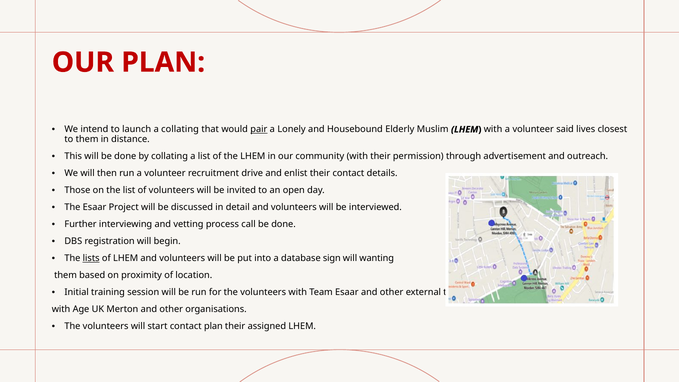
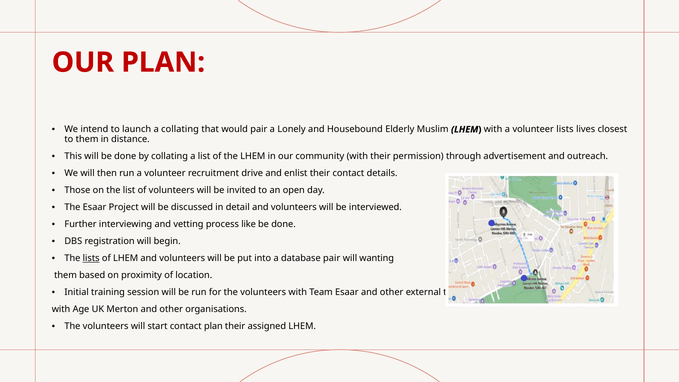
pair underline: present -> none (259, 129)
volunteer said: said -> lists (565, 129)
call: call -> like (249, 224)
database sign: sign -> pair (332, 258)
